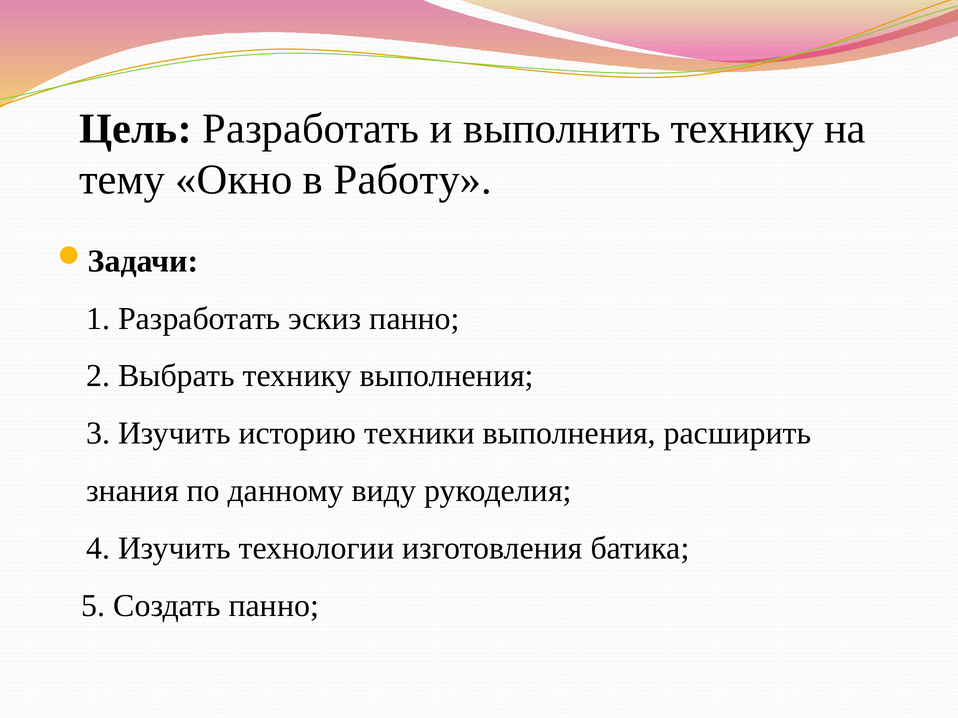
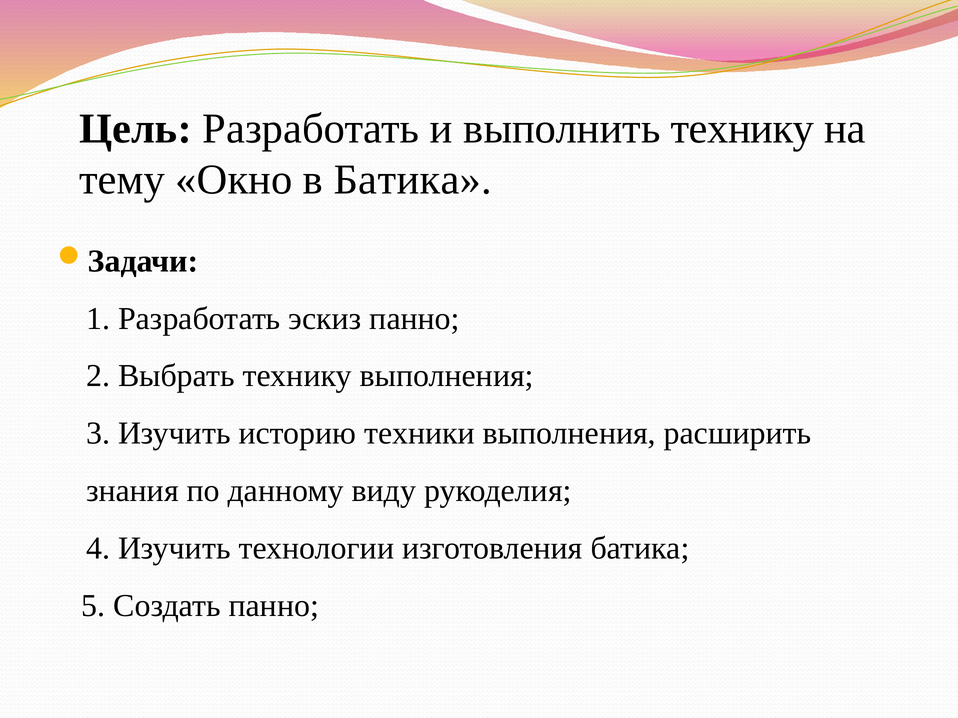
в Работу: Работу -> Батика (413, 180)
